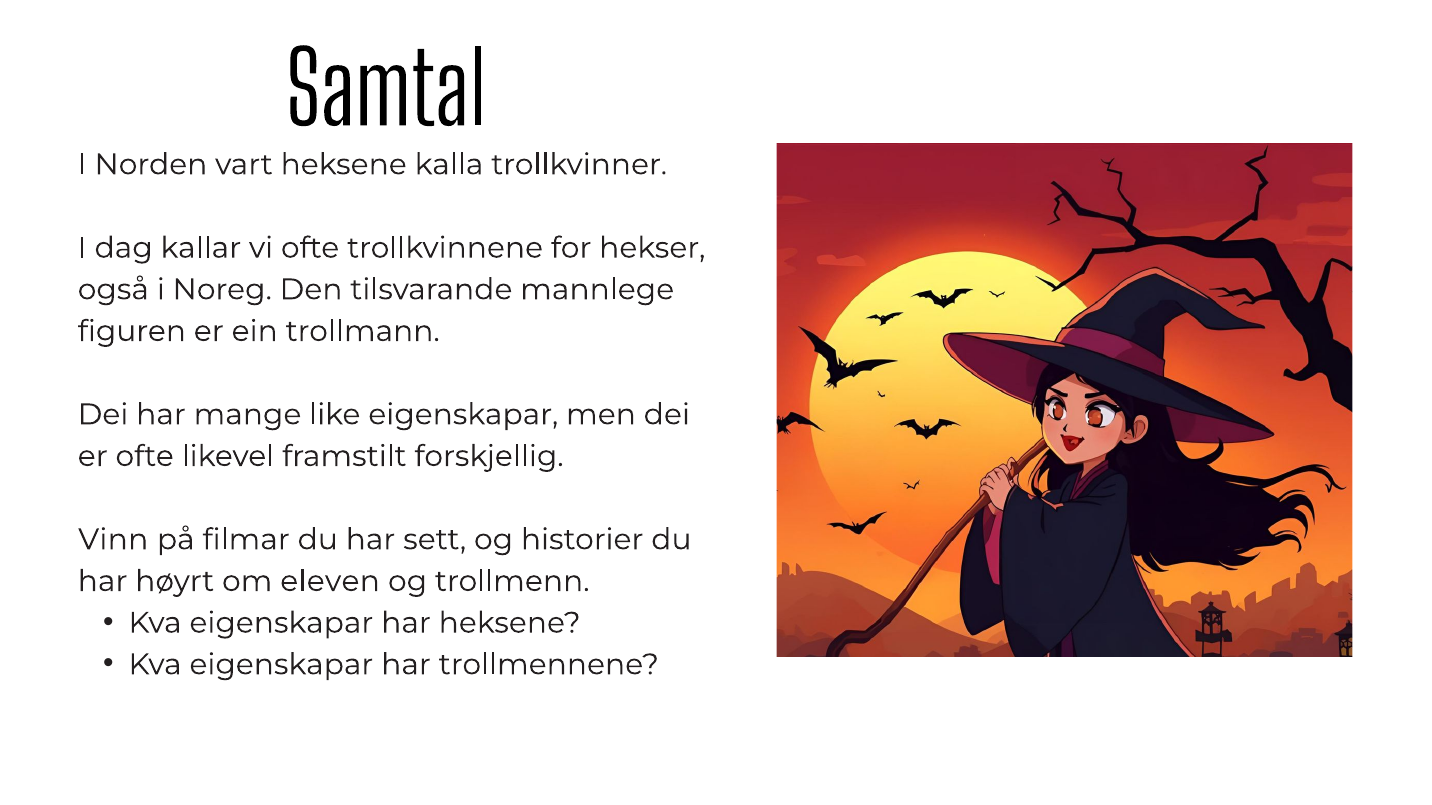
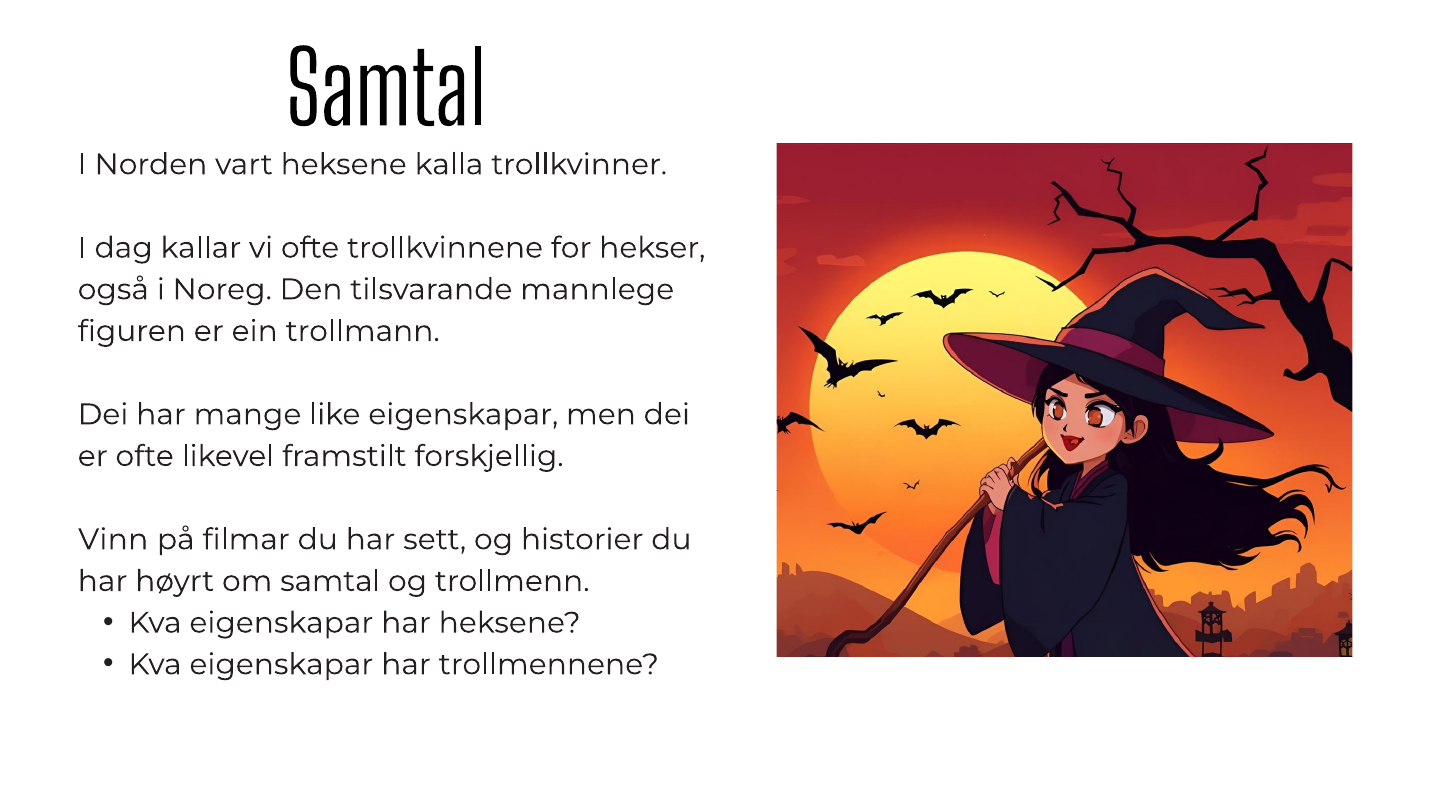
om eleven: eleven -> samtal (330, 582)
